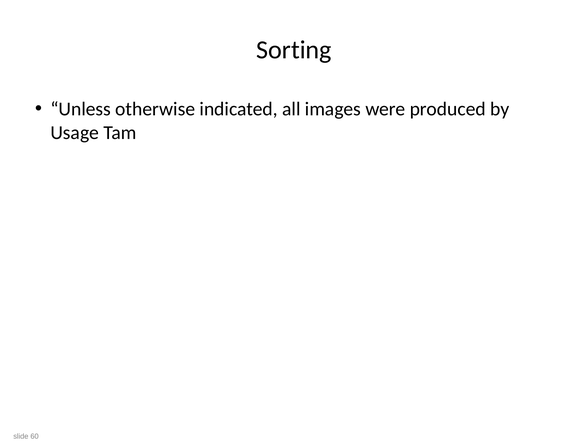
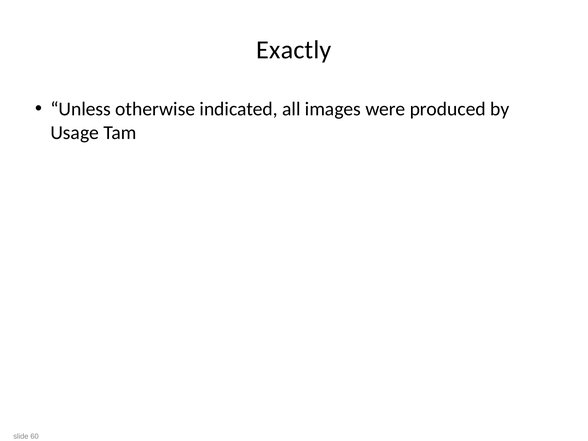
Sorting: Sorting -> Exactly (294, 50)
